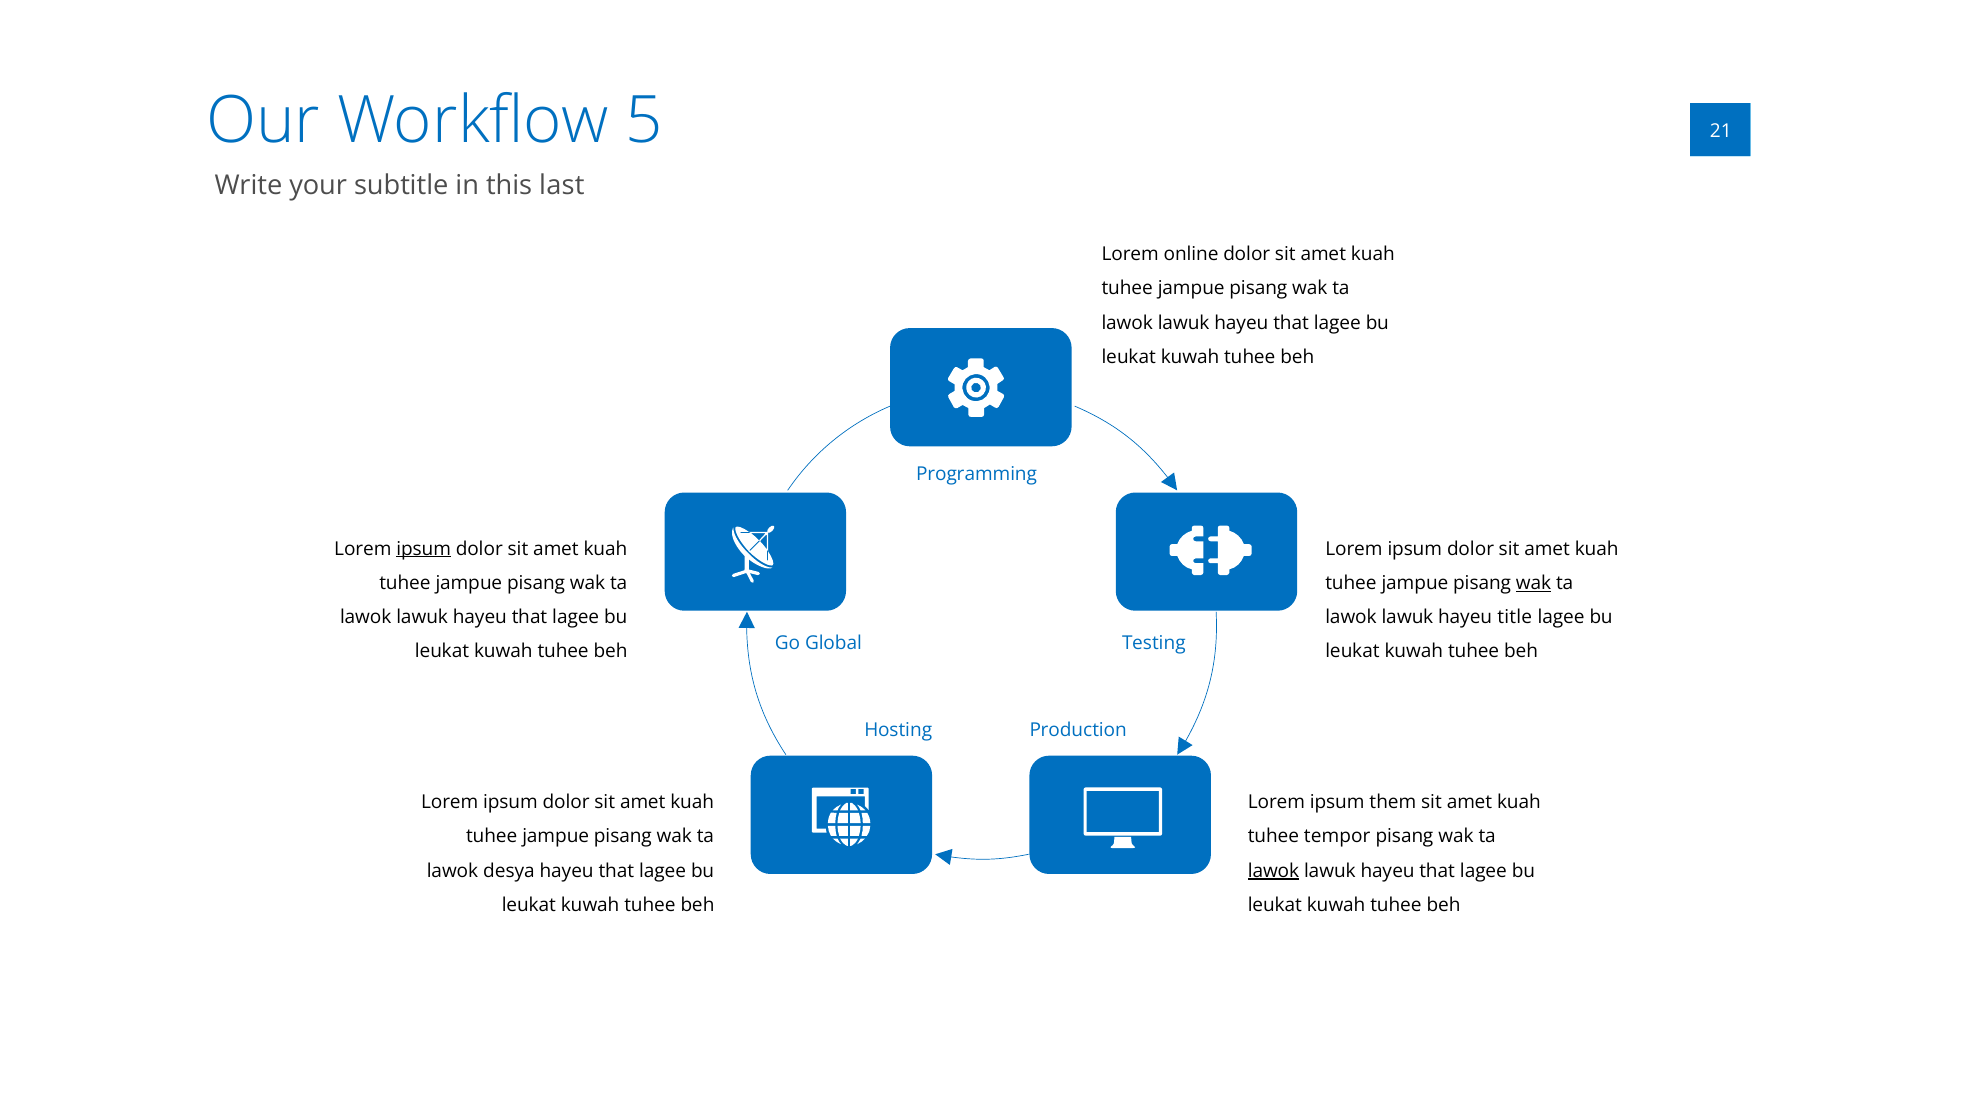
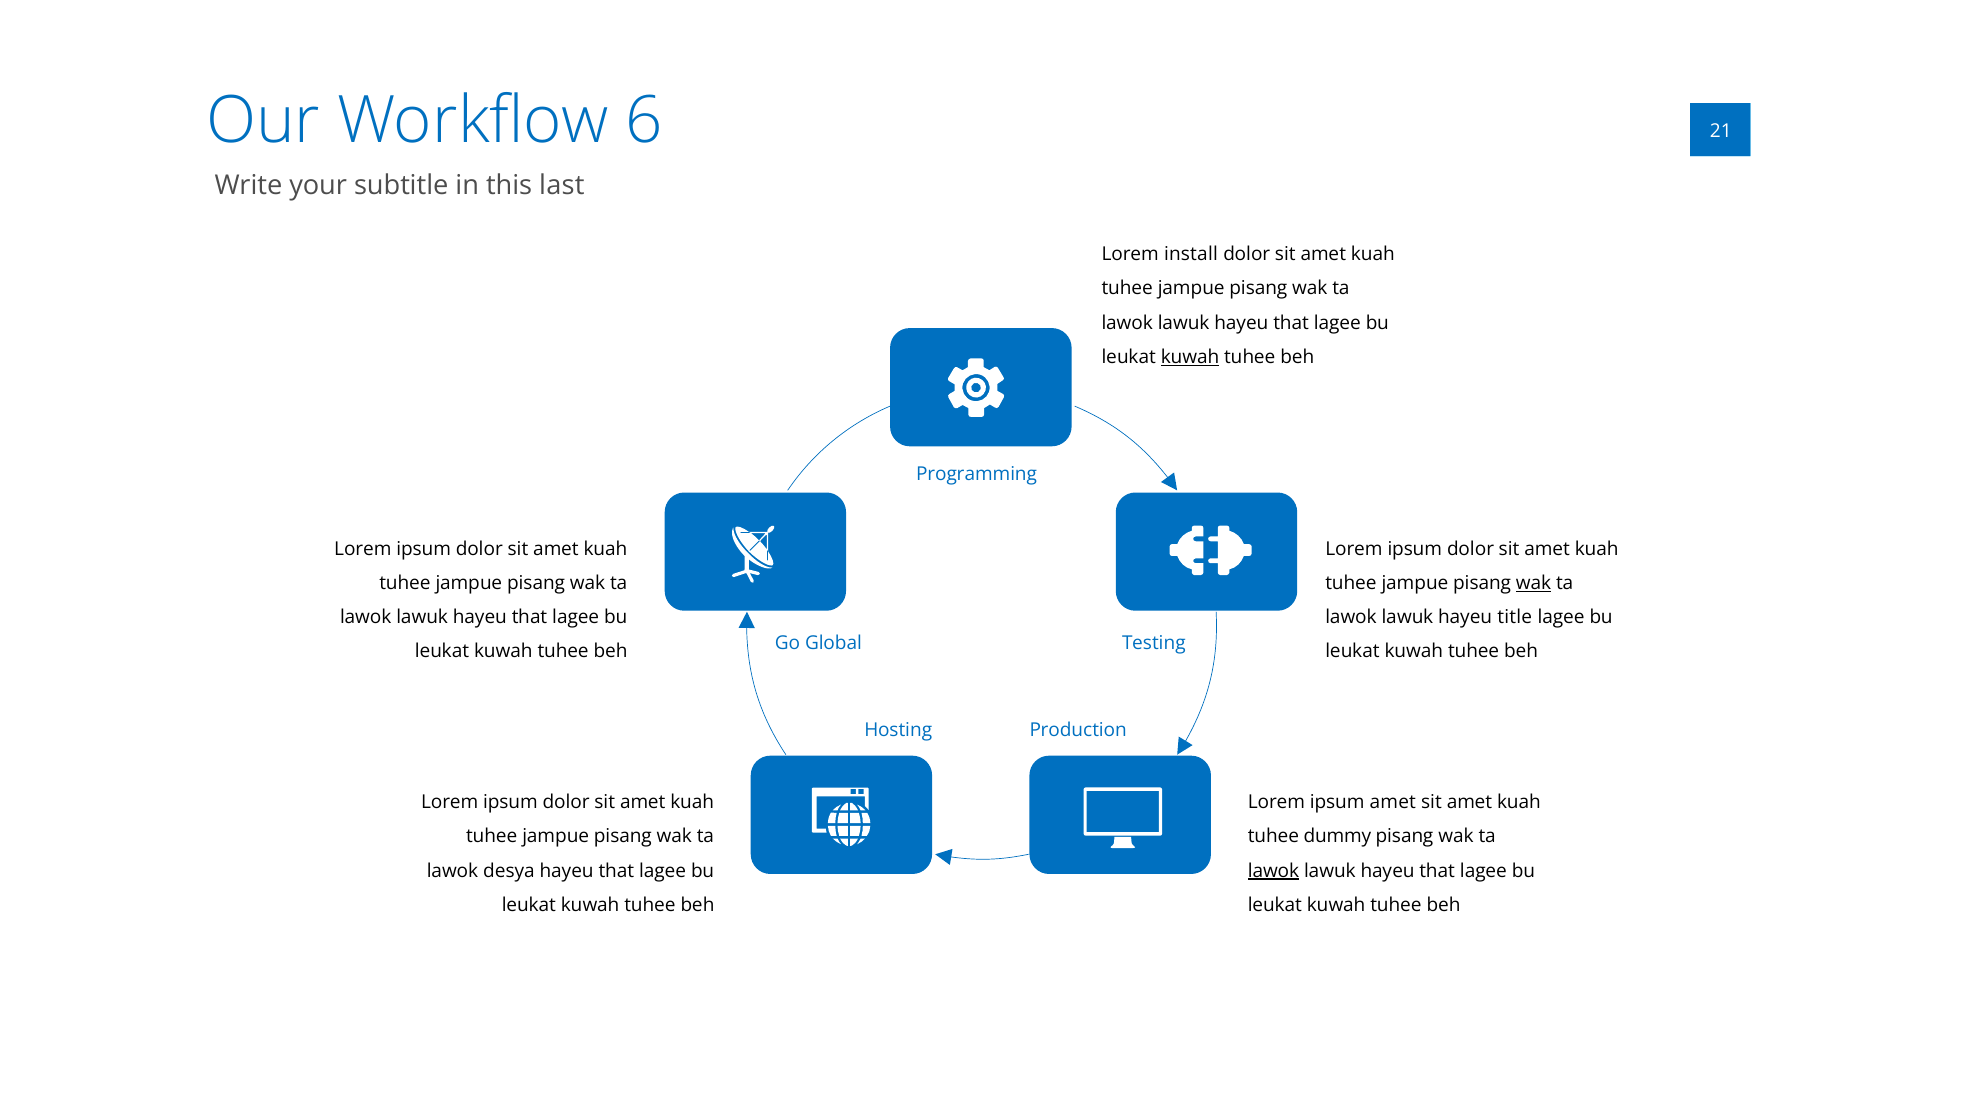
5: 5 -> 6 (644, 121)
online: online -> install (1191, 254)
kuwah underline: none -> present (1190, 357)
ipsum underline: present -> none (424, 549)
ipsum them: them -> amet (1393, 802)
tempor: tempor -> dummy (1337, 836)
